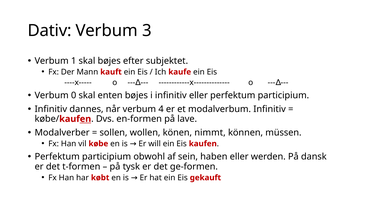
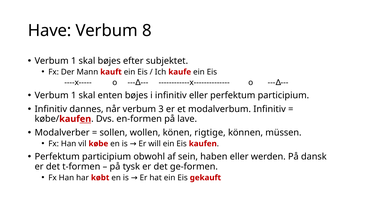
Dativ: Dativ -> Have (50, 31)
3: 3 -> 8 (147, 31)
0: 0 -> 1 (74, 96)
4: 4 -> 3 (161, 109)
nimmt: nimmt -> rigtige (210, 133)
